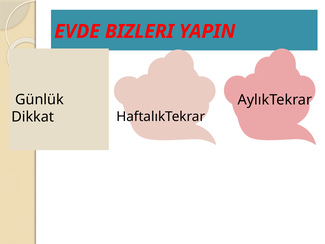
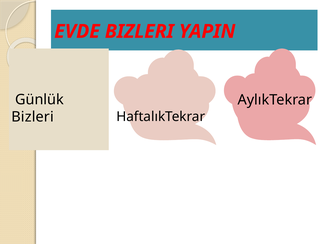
Dikkat: Dikkat -> Bizleri (33, 117)
